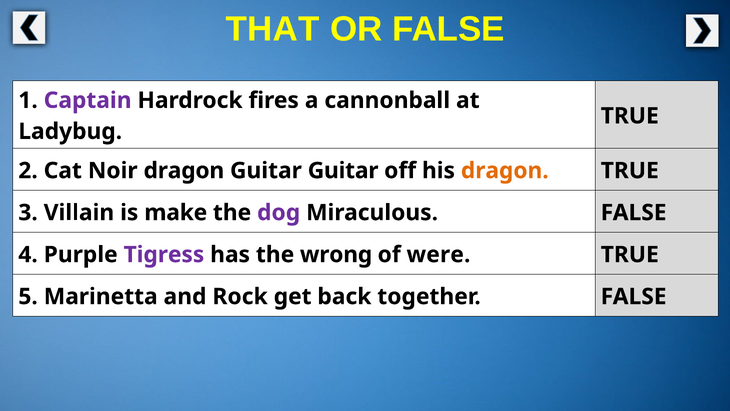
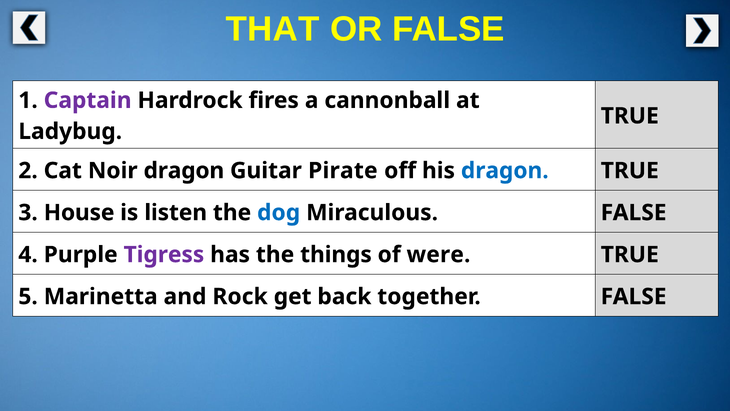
Guitar Guitar: Guitar -> Pirate (343, 171)
dragon colour: orange -> blue (505, 171)
Villain: Villain -> House (79, 212)
make: make -> listen (176, 212)
dog colour: purple -> blue (279, 212)
wrong: wrong -> things (336, 254)
